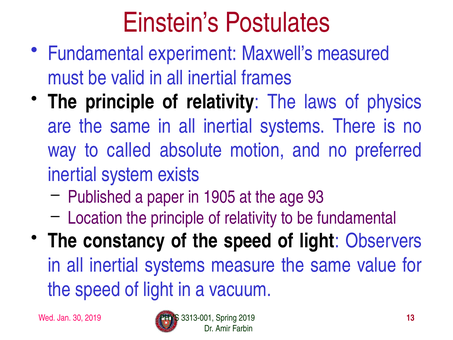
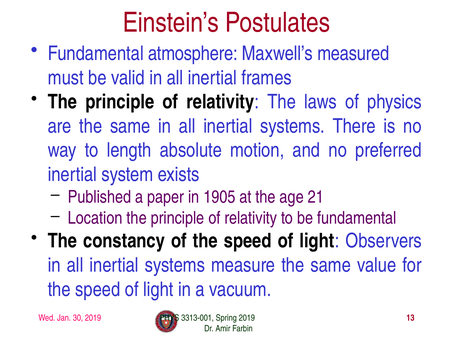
experiment: experiment -> atmosphere (193, 54)
called: called -> length (129, 150)
93: 93 -> 21 (316, 197)
